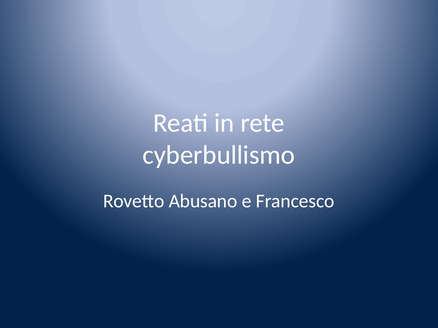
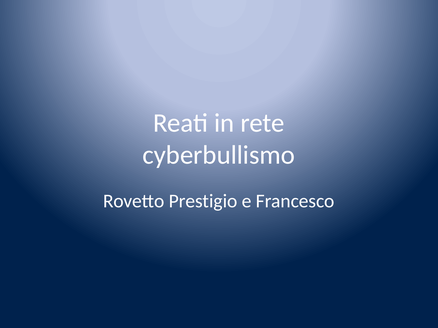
Abusano: Abusano -> Prestigio (203, 201)
